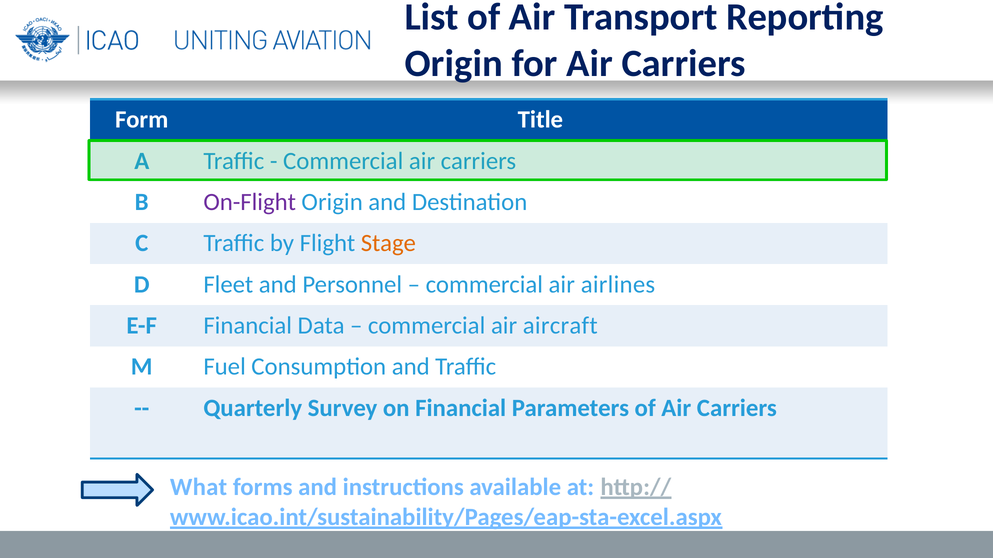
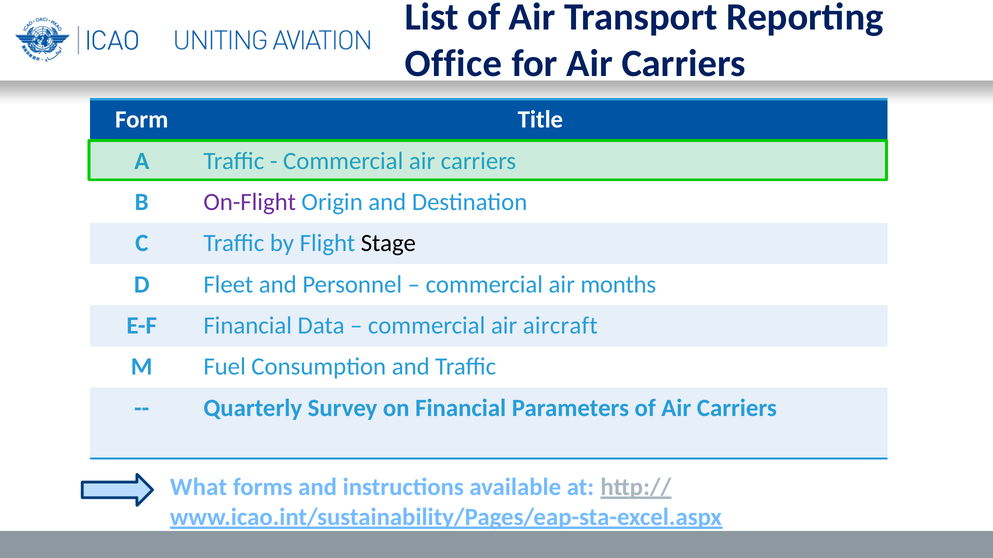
Origin: Origin -> Office (454, 64)
Stage colour: orange -> black (388, 243)
airlines: airlines -> months (618, 285)
